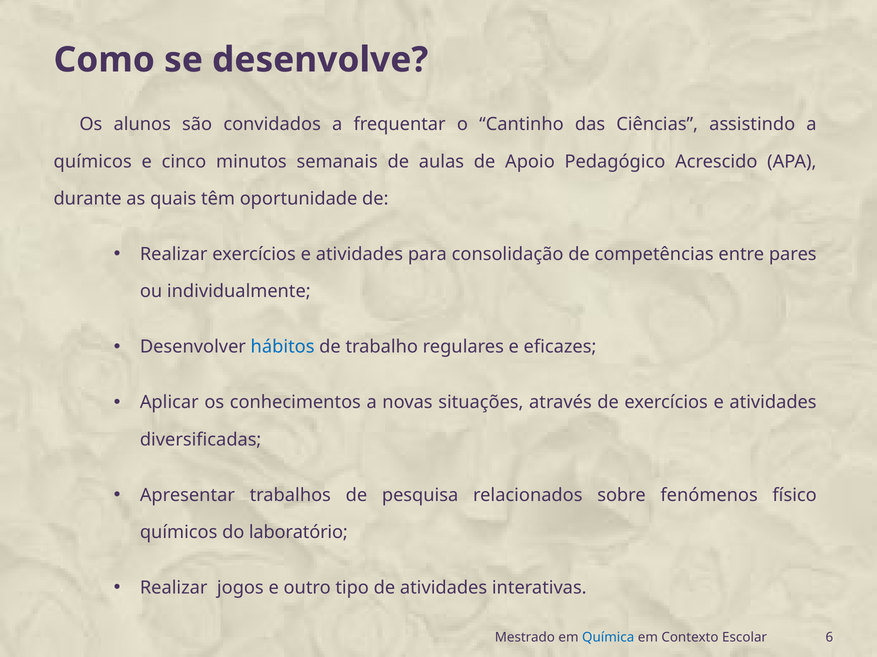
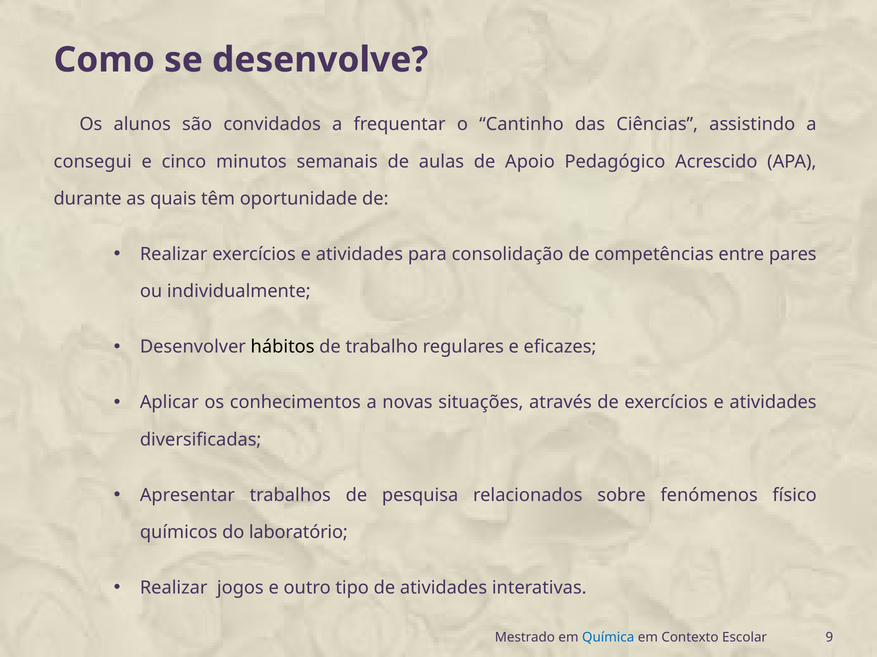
químicos: químicos -> consegui (93, 162)
hábitos colour: blue -> black (283, 347)
6: 6 -> 9 (829, 638)
